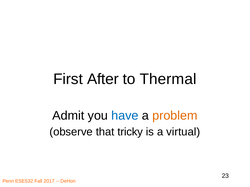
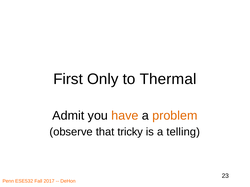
After: After -> Only (103, 79)
have colour: blue -> orange (125, 116)
virtual: virtual -> telling (183, 132)
